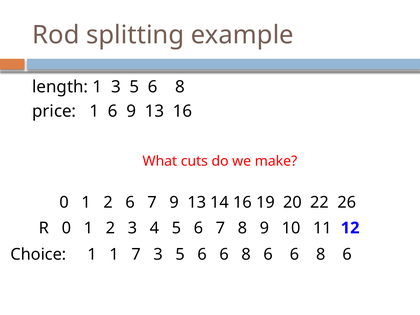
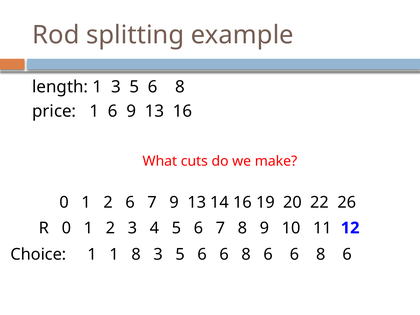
1 7: 7 -> 8 (136, 254)
